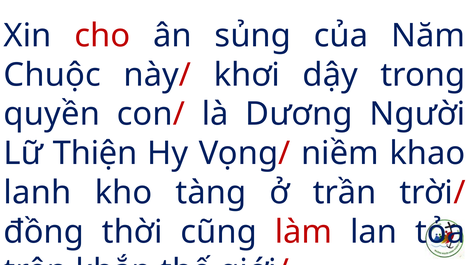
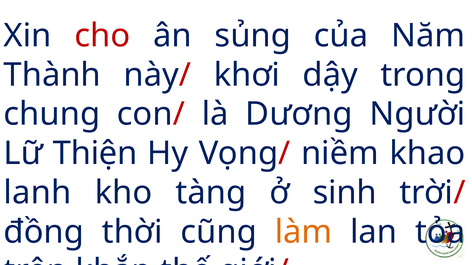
Chuộc: Chuộc -> Thành (52, 75)
quyền: quyền -> chung (52, 114)
trần: trần -> sinh (345, 193)
làm colour: red -> orange (304, 232)
